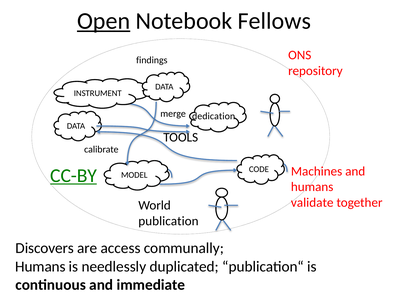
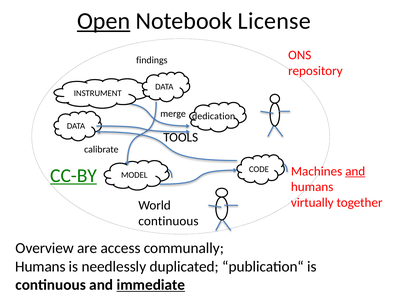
Fellows: Fellows -> License (274, 21)
and underline: none -> present (355, 172)
validate: validate -> virtually (312, 203)
publication: publication -> continuous (168, 222)
Discovers: Discovers -> Overview (45, 249)
immediate underline: none -> present (151, 286)
